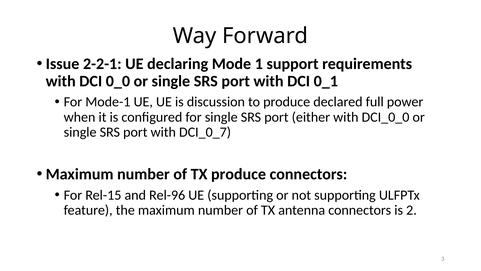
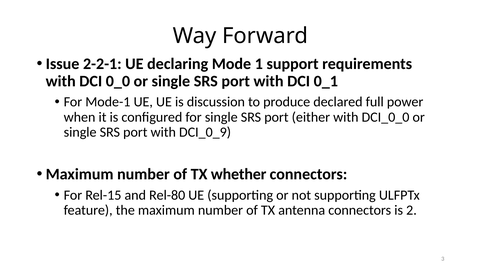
DCI_0_7: DCI_0_7 -> DCI_0_9 (205, 132)
TX produce: produce -> whether (239, 174)
Rel-96: Rel-96 -> Rel-80 (167, 195)
